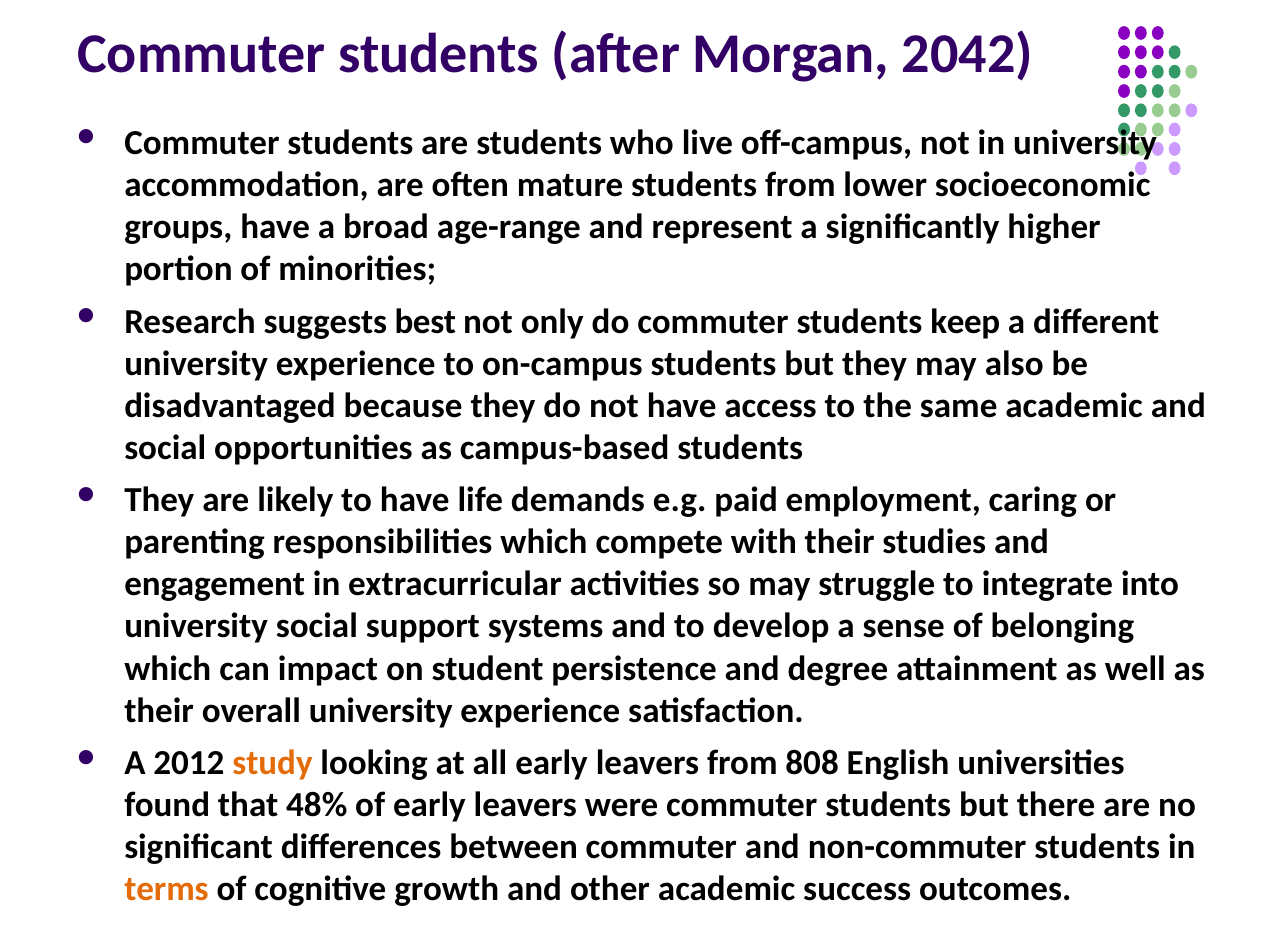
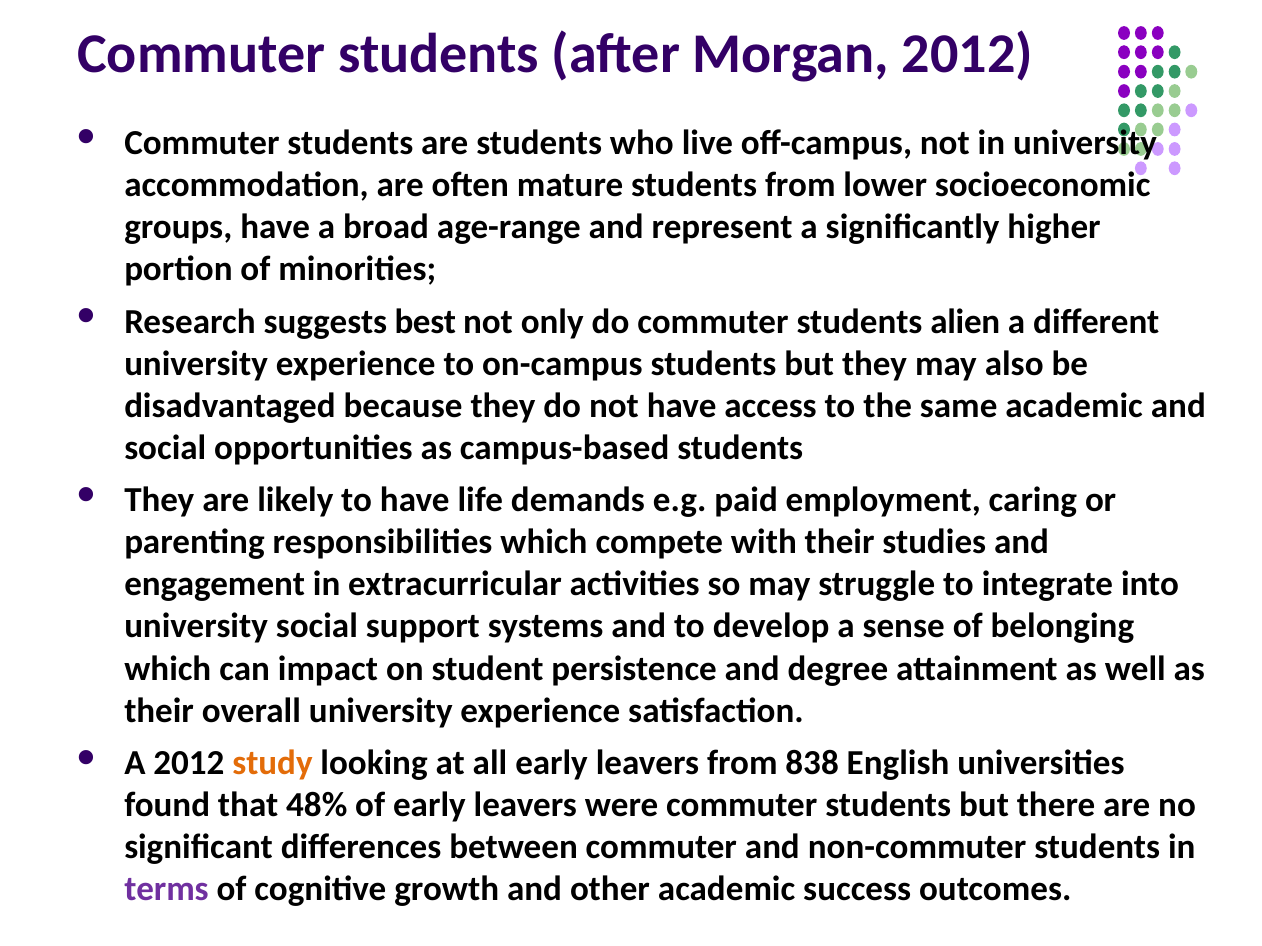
Morgan 2042: 2042 -> 2012 (967, 54)
keep: keep -> alien (965, 322)
808: 808 -> 838 (812, 764)
terms colour: orange -> purple (166, 890)
